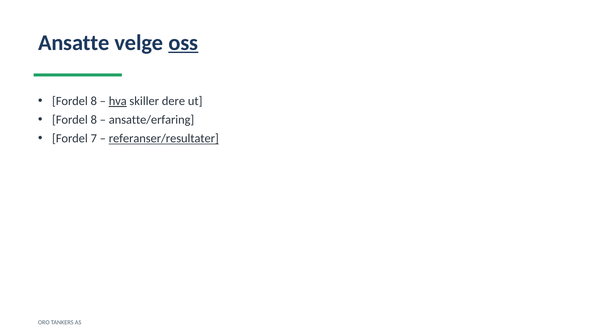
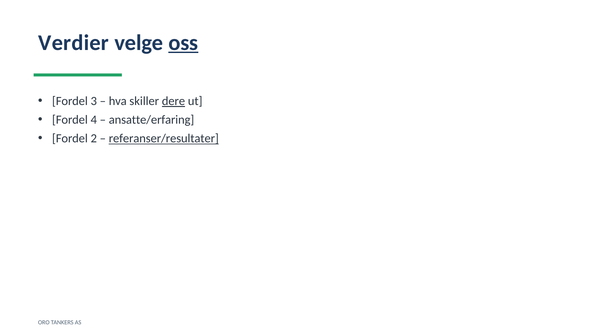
Ansatte: Ansatte -> Verdier (74, 43)
8: 8 -> 3 (94, 101)
hva underline: present -> none (118, 101)
dere underline: none -> present (173, 101)
8: 8 -> 4 (94, 120)
7: 7 -> 2 (94, 139)
